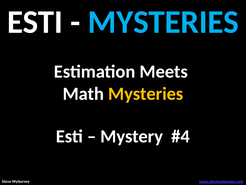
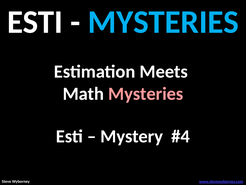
Mysteries colour: yellow -> pink (146, 93)
